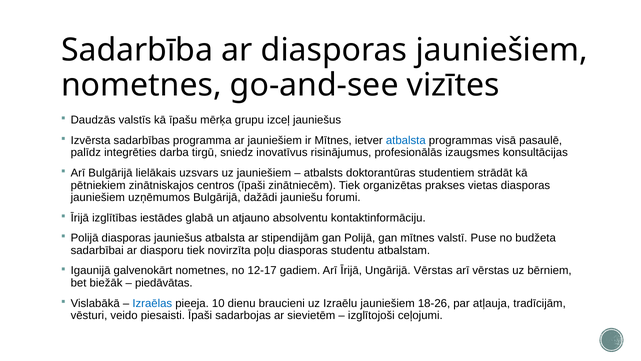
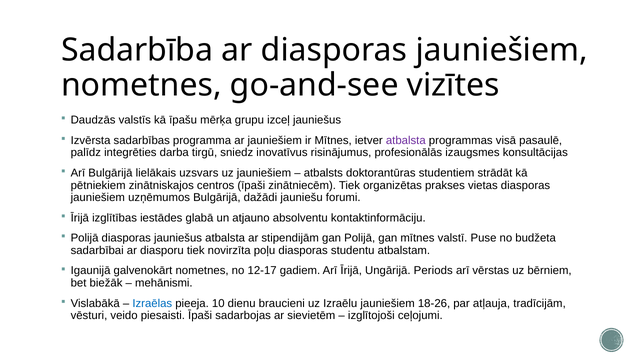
atbalsta colour: blue -> purple (406, 140)
Ungārijā Vērstas: Vērstas -> Periods (433, 270)
piedāvātas: piedāvātas -> mehānismi (164, 283)
